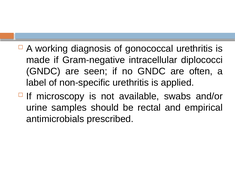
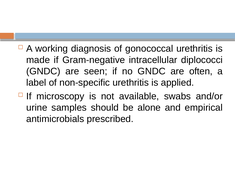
rectal: rectal -> alone (149, 108)
